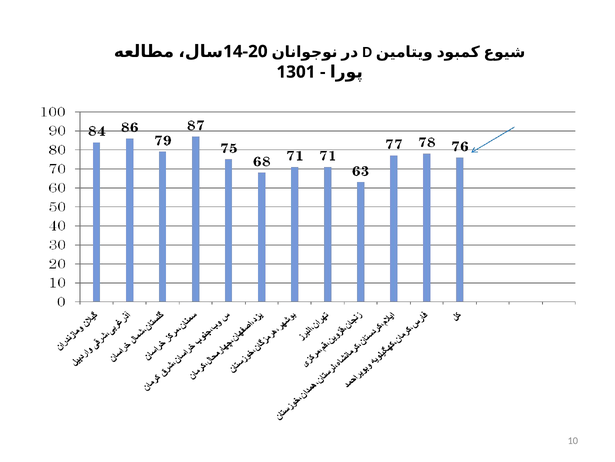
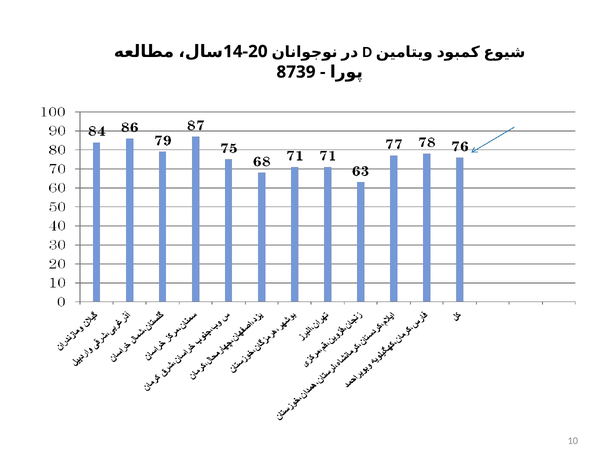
1301: 1301 -> 8739 (296, 72)
